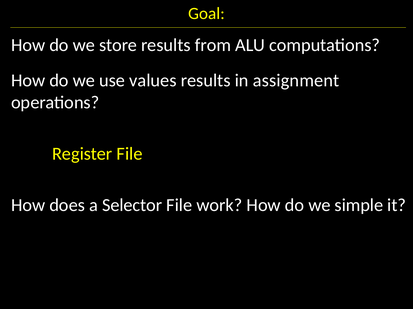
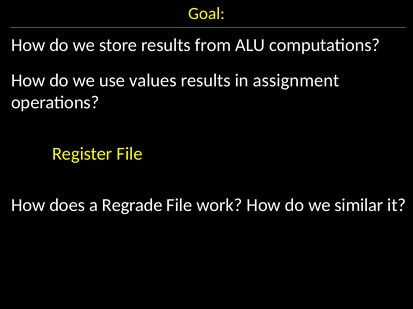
Selector: Selector -> Regrade (132, 206)
simple: simple -> similar (359, 206)
